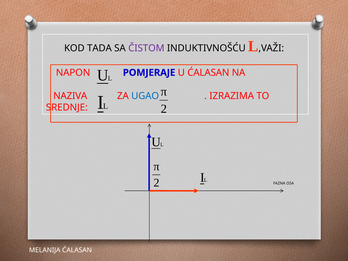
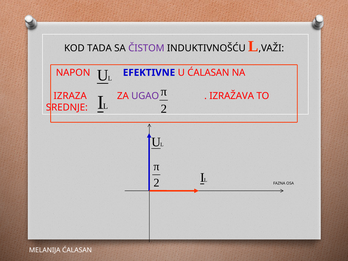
POMJERAJE: POMJERAJE -> EFEKTIVNE (149, 73)
NAZIVA: NAZIVA -> IZRAZA (70, 96)
UGAO colour: blue -> purple (145, 96)
IZRAZIMA: IZRAZIMA -> IZRAŽAVA (232, 96)
